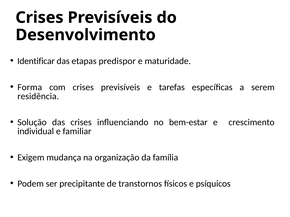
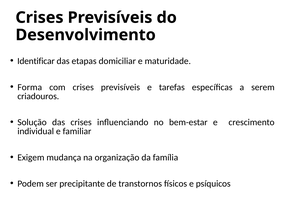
predispor: predispor -> domiciliar (117, 61)
residência: residência -> criadouros (38, 96)
